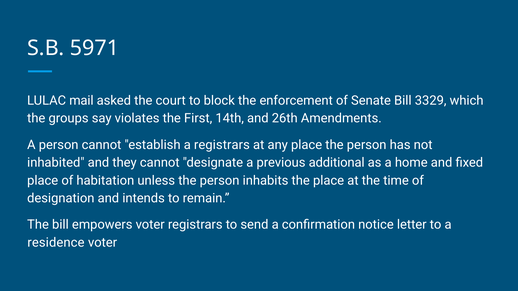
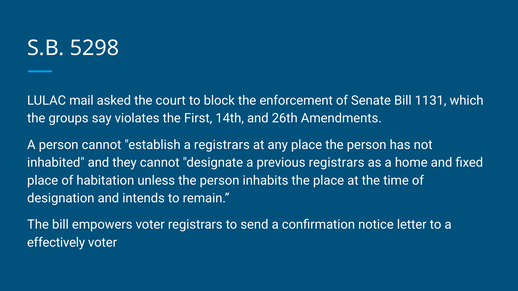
5971: 5971 -> 5298 (95, 48)
3329: 3329 -> 1131 (431, 101)
previous additional: additional -> registrars (337, 163)
residence: residence -> effectively (56, 243)
